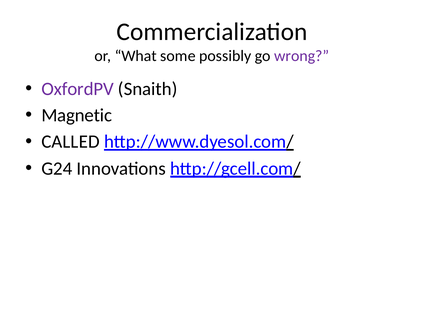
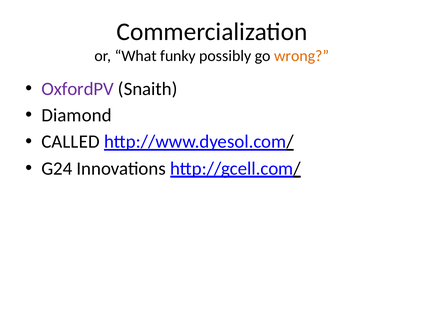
some: some -> funky (178, 56)
wrong colour: purple -> orange (302, 56)
Magnetic: Magnetic -> Diamond (77, 115)
